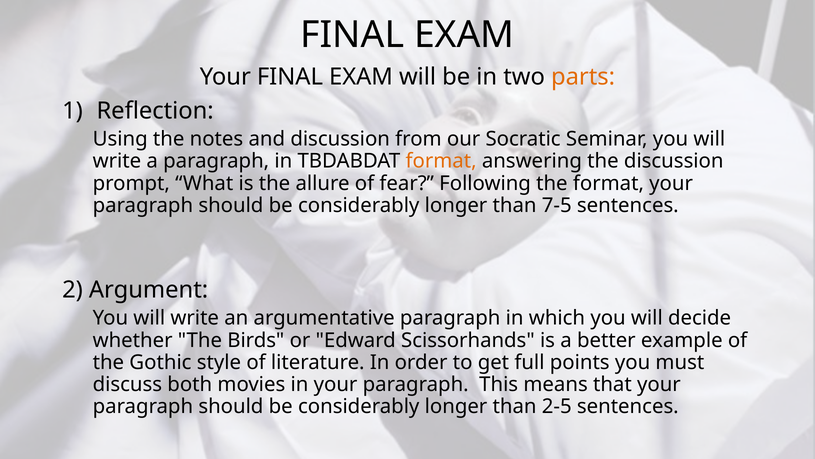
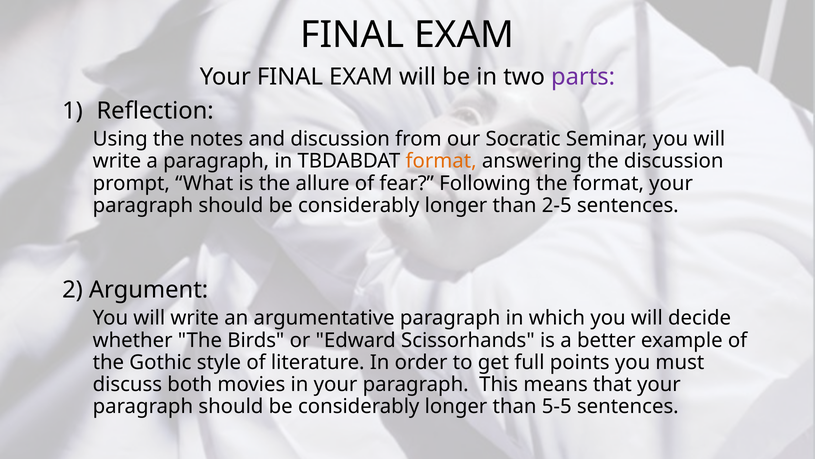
parts colour: orange -> purple (583, 77)
7-5: 7-5 -> 2-5 (557, 205)
2-5: 2-5 -> 5-5 (557, 406)
